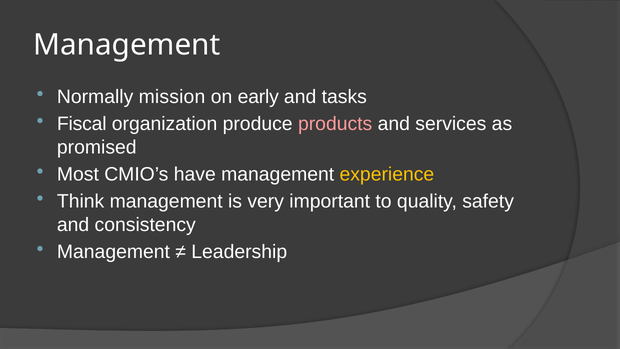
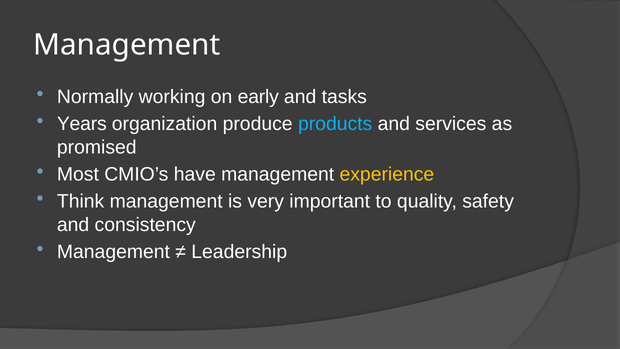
mission: mission -> working (172, 97)
Fiscal: Fiscal -> Years (82, 124)
products colour: pink -> light blue (335, 124)
